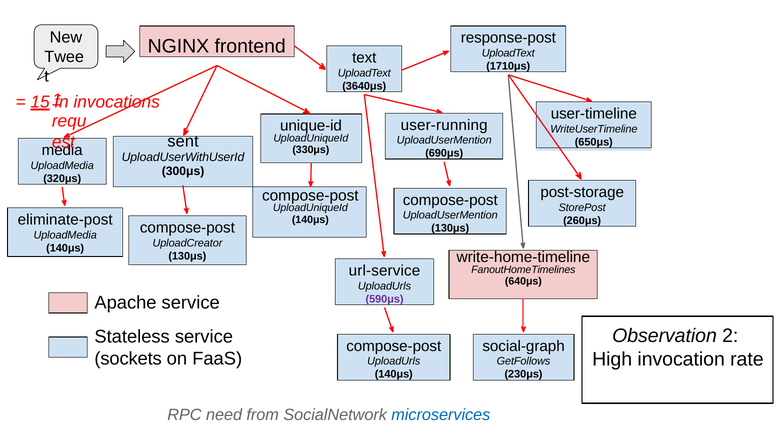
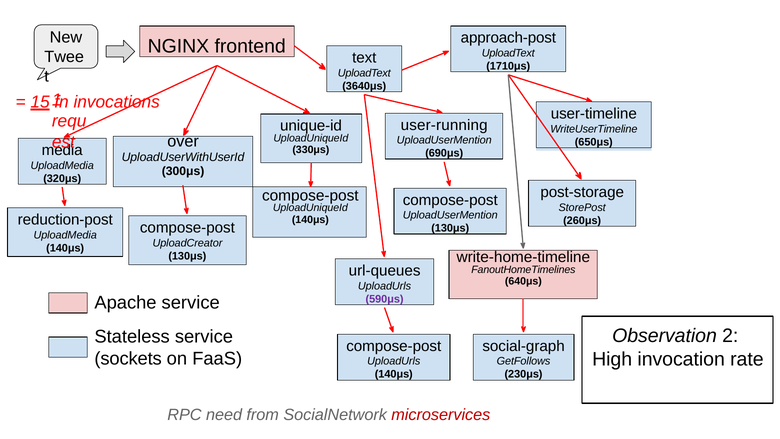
response-post: response-post -> approach-post (508, 38)
sent: sent -> over (183, 141)
eliminate-post: eliminate-post -> reduction-post (65, 220)
url-service: url-service -> url-queues (385, 271)
microservices colour: blue -> red (441, 415)
